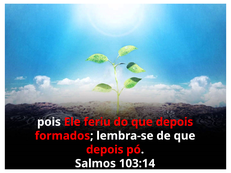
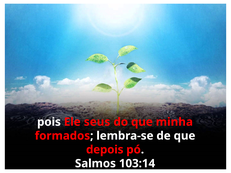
feriu: feriu -> seus (97, 122)
do que depois: depois -> minha (174, 122)
